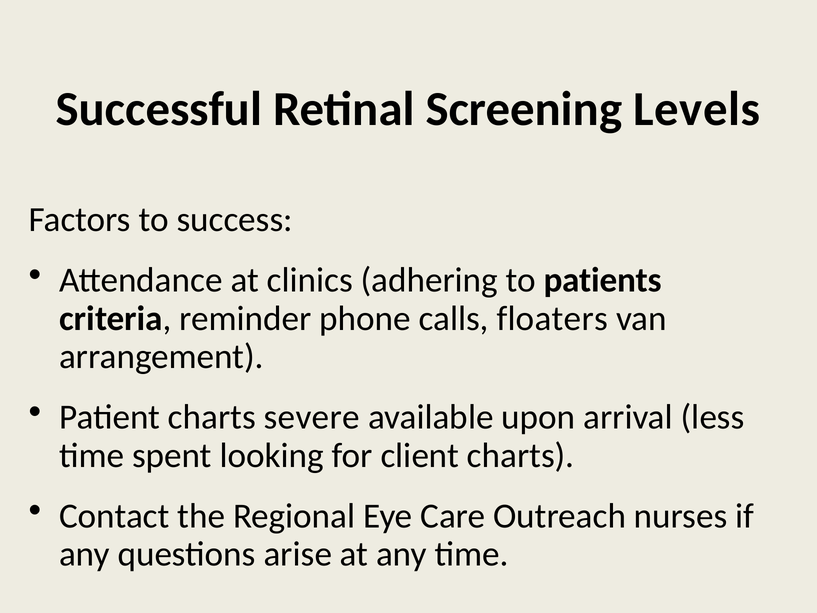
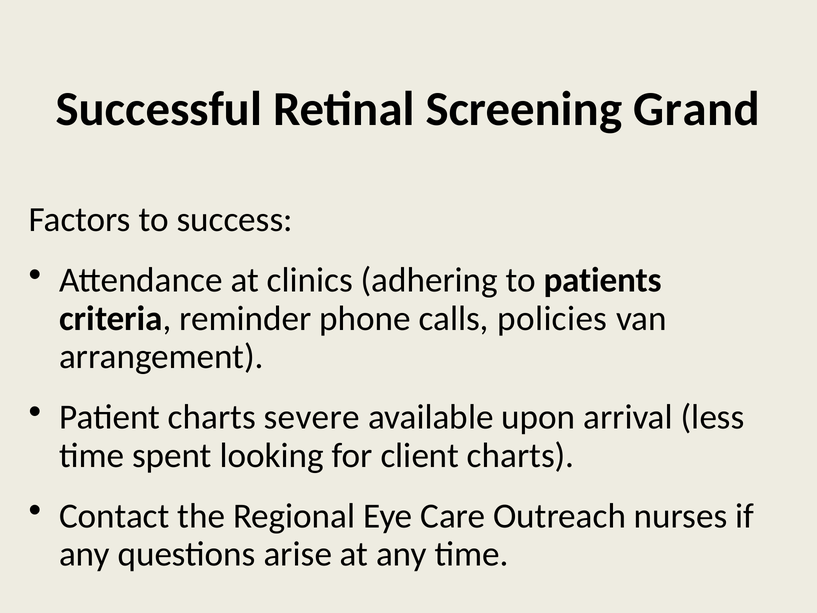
Levels: Levels -> Grand (697, 109)
floaters: floaters -> policies (552, 318)
